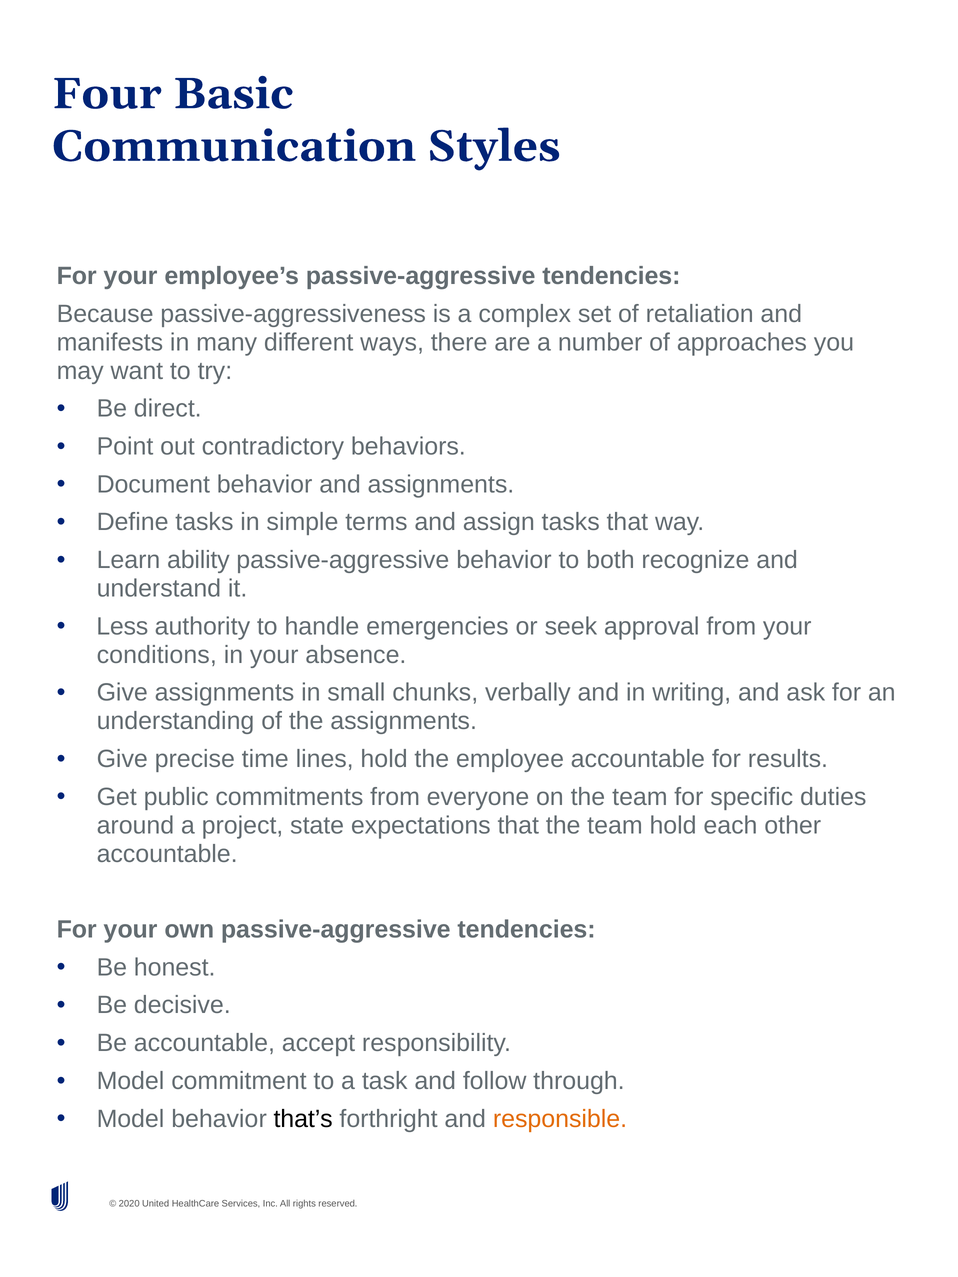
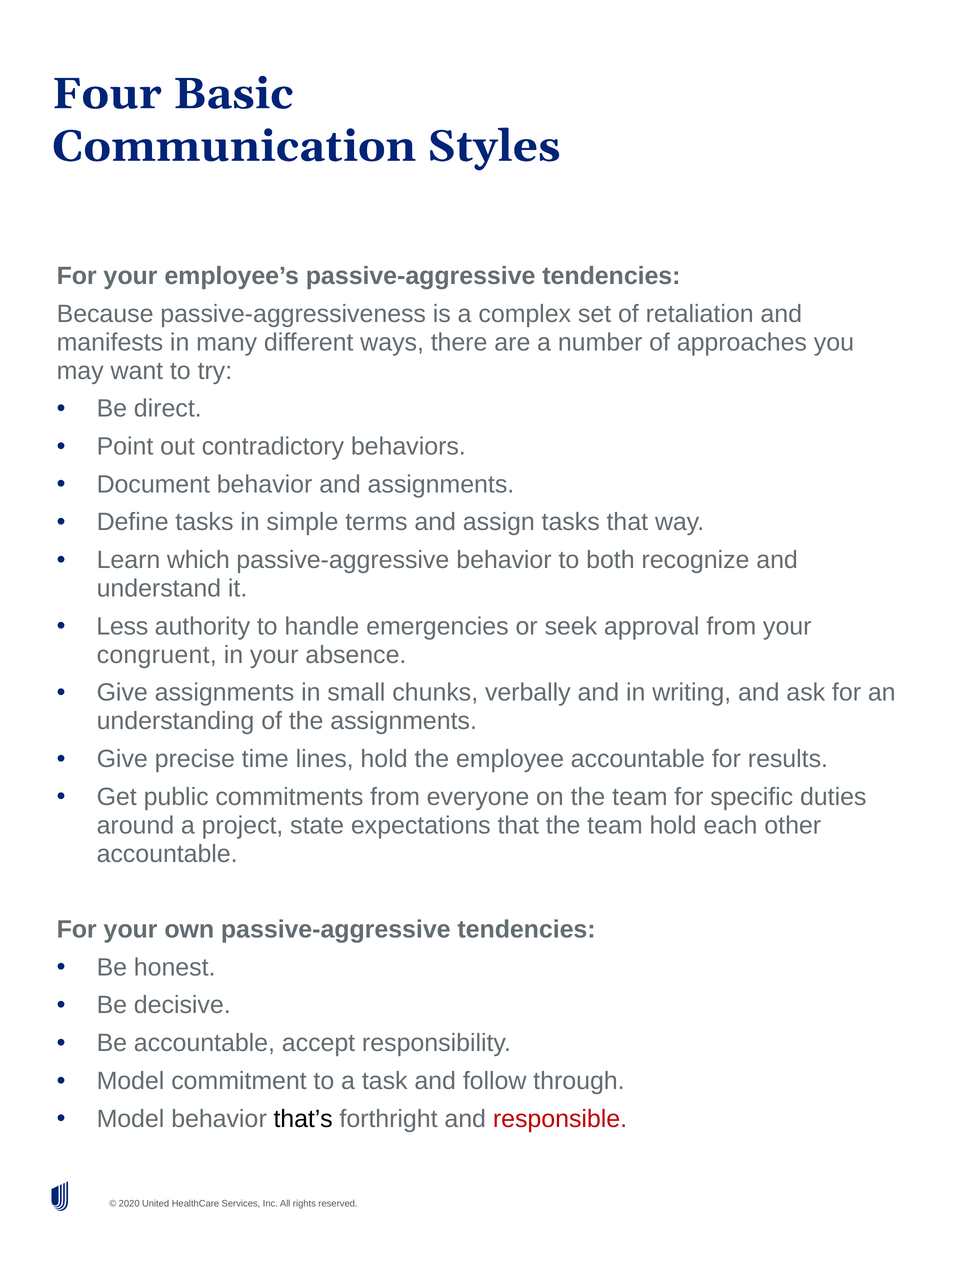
ability: ability -> which (198, 560)
conditions: conditions -> congruent (157, 655)
responsible colour: orange -> red (560, 1119)
